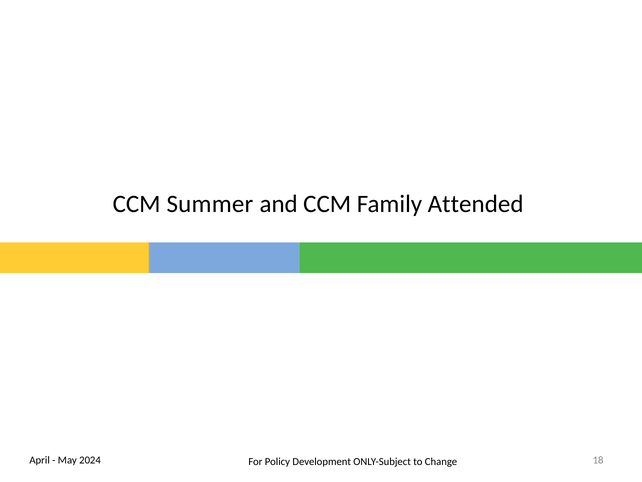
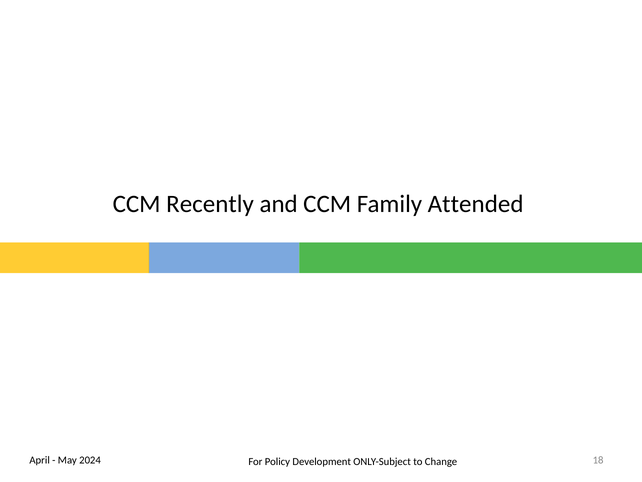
Summer: Summer -> Recently (210, 204)
